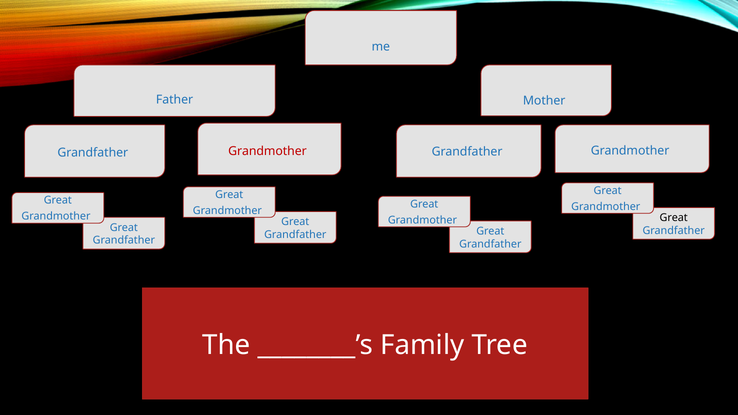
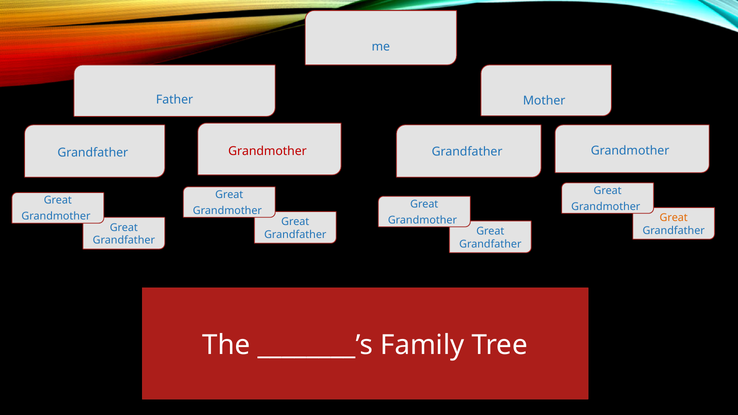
Great colour: black -> orange (674, 218)
